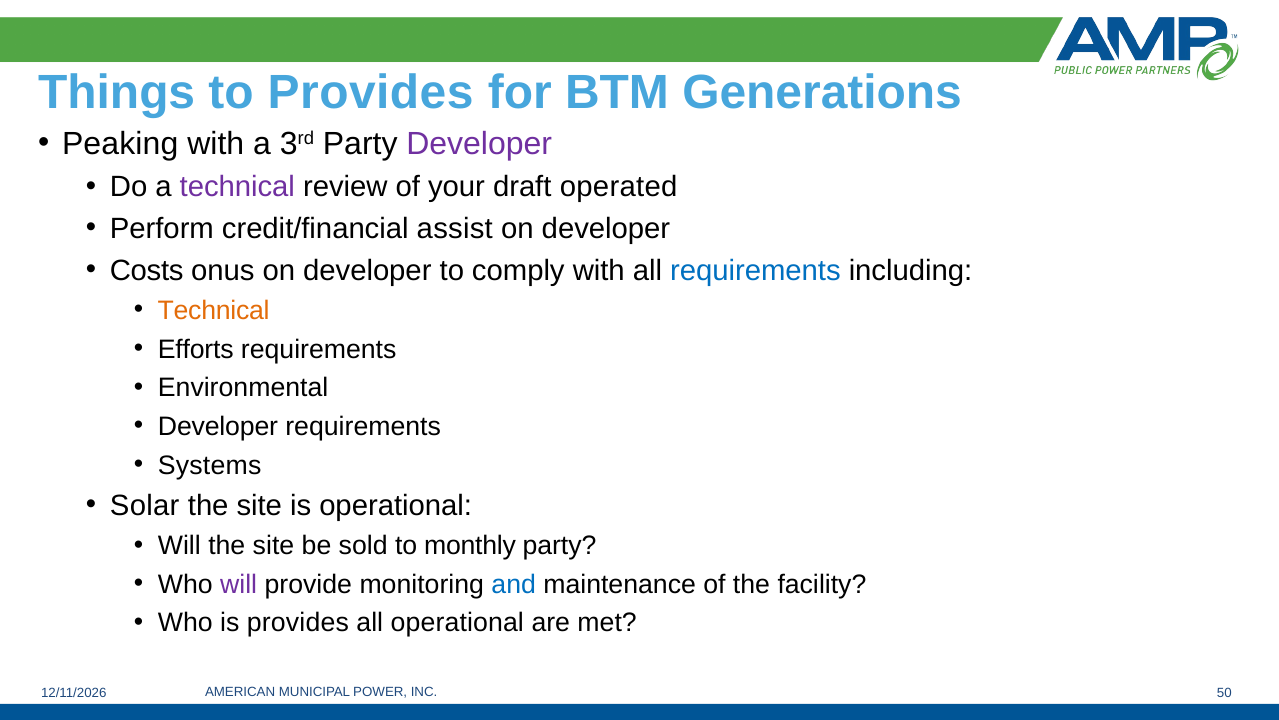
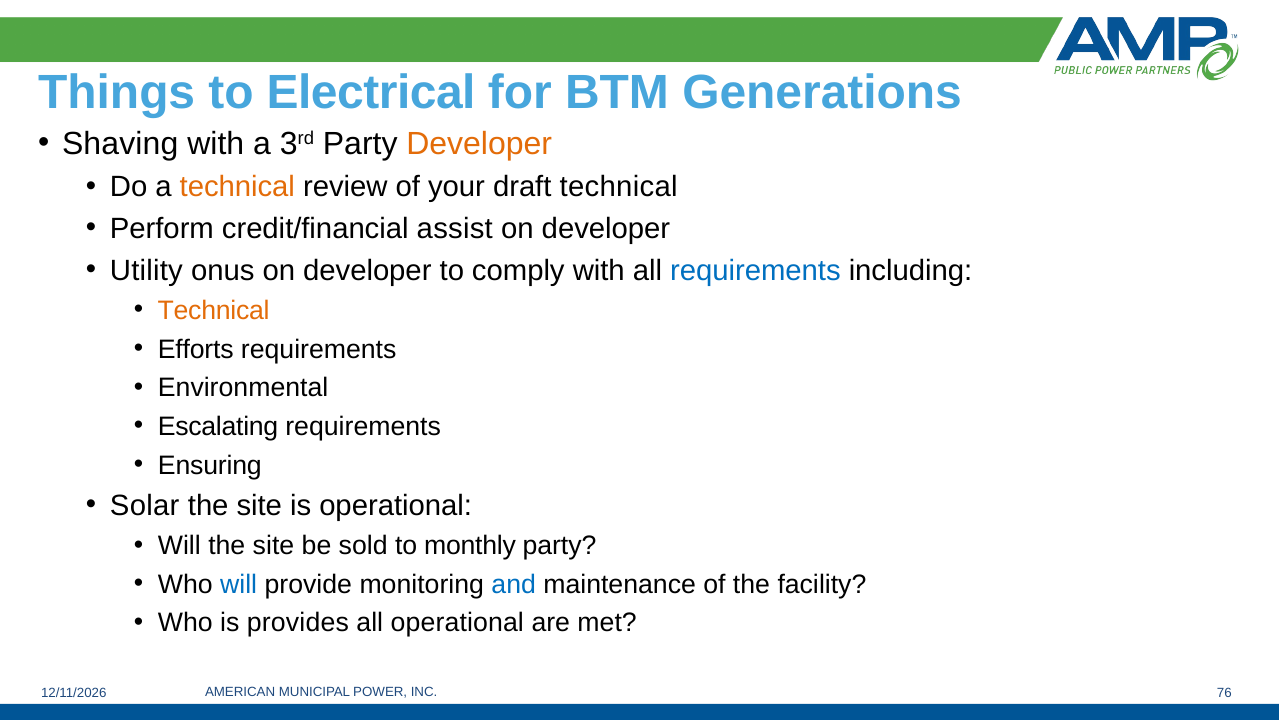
to Provides: Provides -> Electrical (371, 93)
Peaking: Peaking -> Shaving (120, 144)
Developer colour: purple -> orange (479, 144)
technical colour: purple -> orange (237, 187)
draft operated: operated -> technical (619, 187)
Costs: Costs -> Utility (146, 270)
Developer: Developer -> Escalating (218, 426)
Systems: Systems -> Ensuring (210, 465)
will colour: purple -> blue (239, 584)
50: 50 -> 76 (1224, 692)
